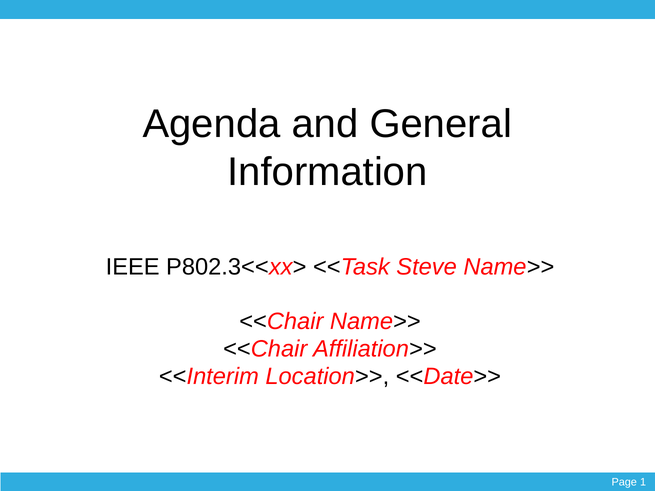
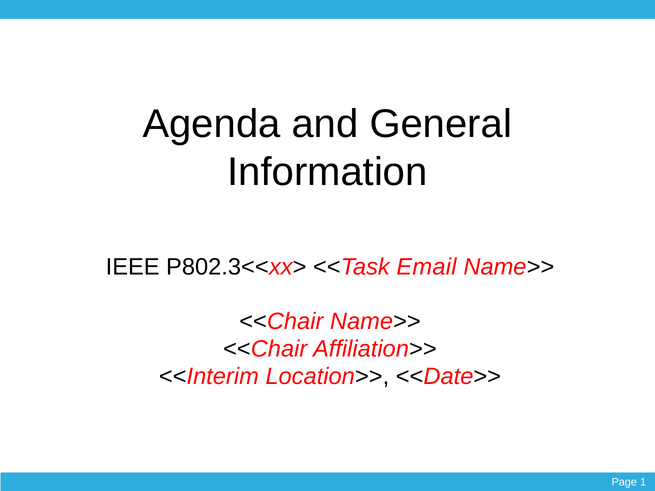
Steve: Steve -> Email (426, 267)
